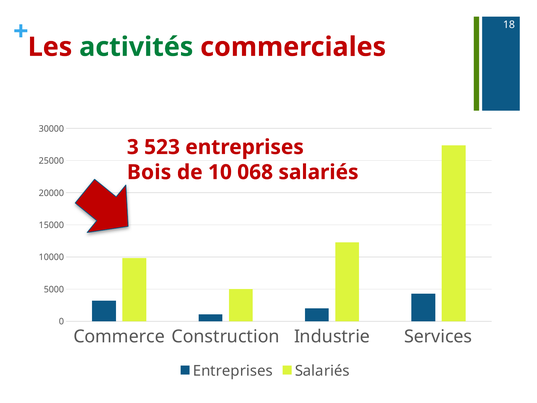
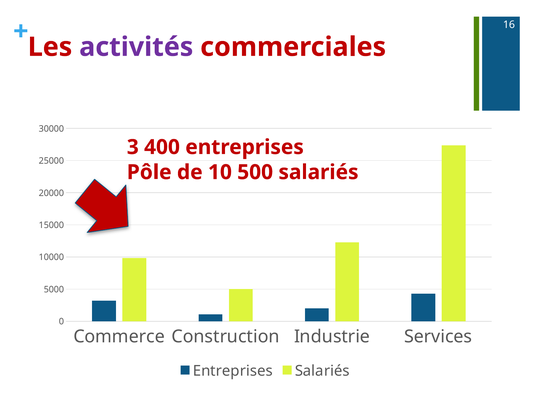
18: 18 -> 16 (509, 25)
activités colour: green -> purple (136, 47)
523: 523 -> 400 (162, 147)
Bois: Bois -> Pôle (149, 172)
068: 068 -> 500 (255, 172)
